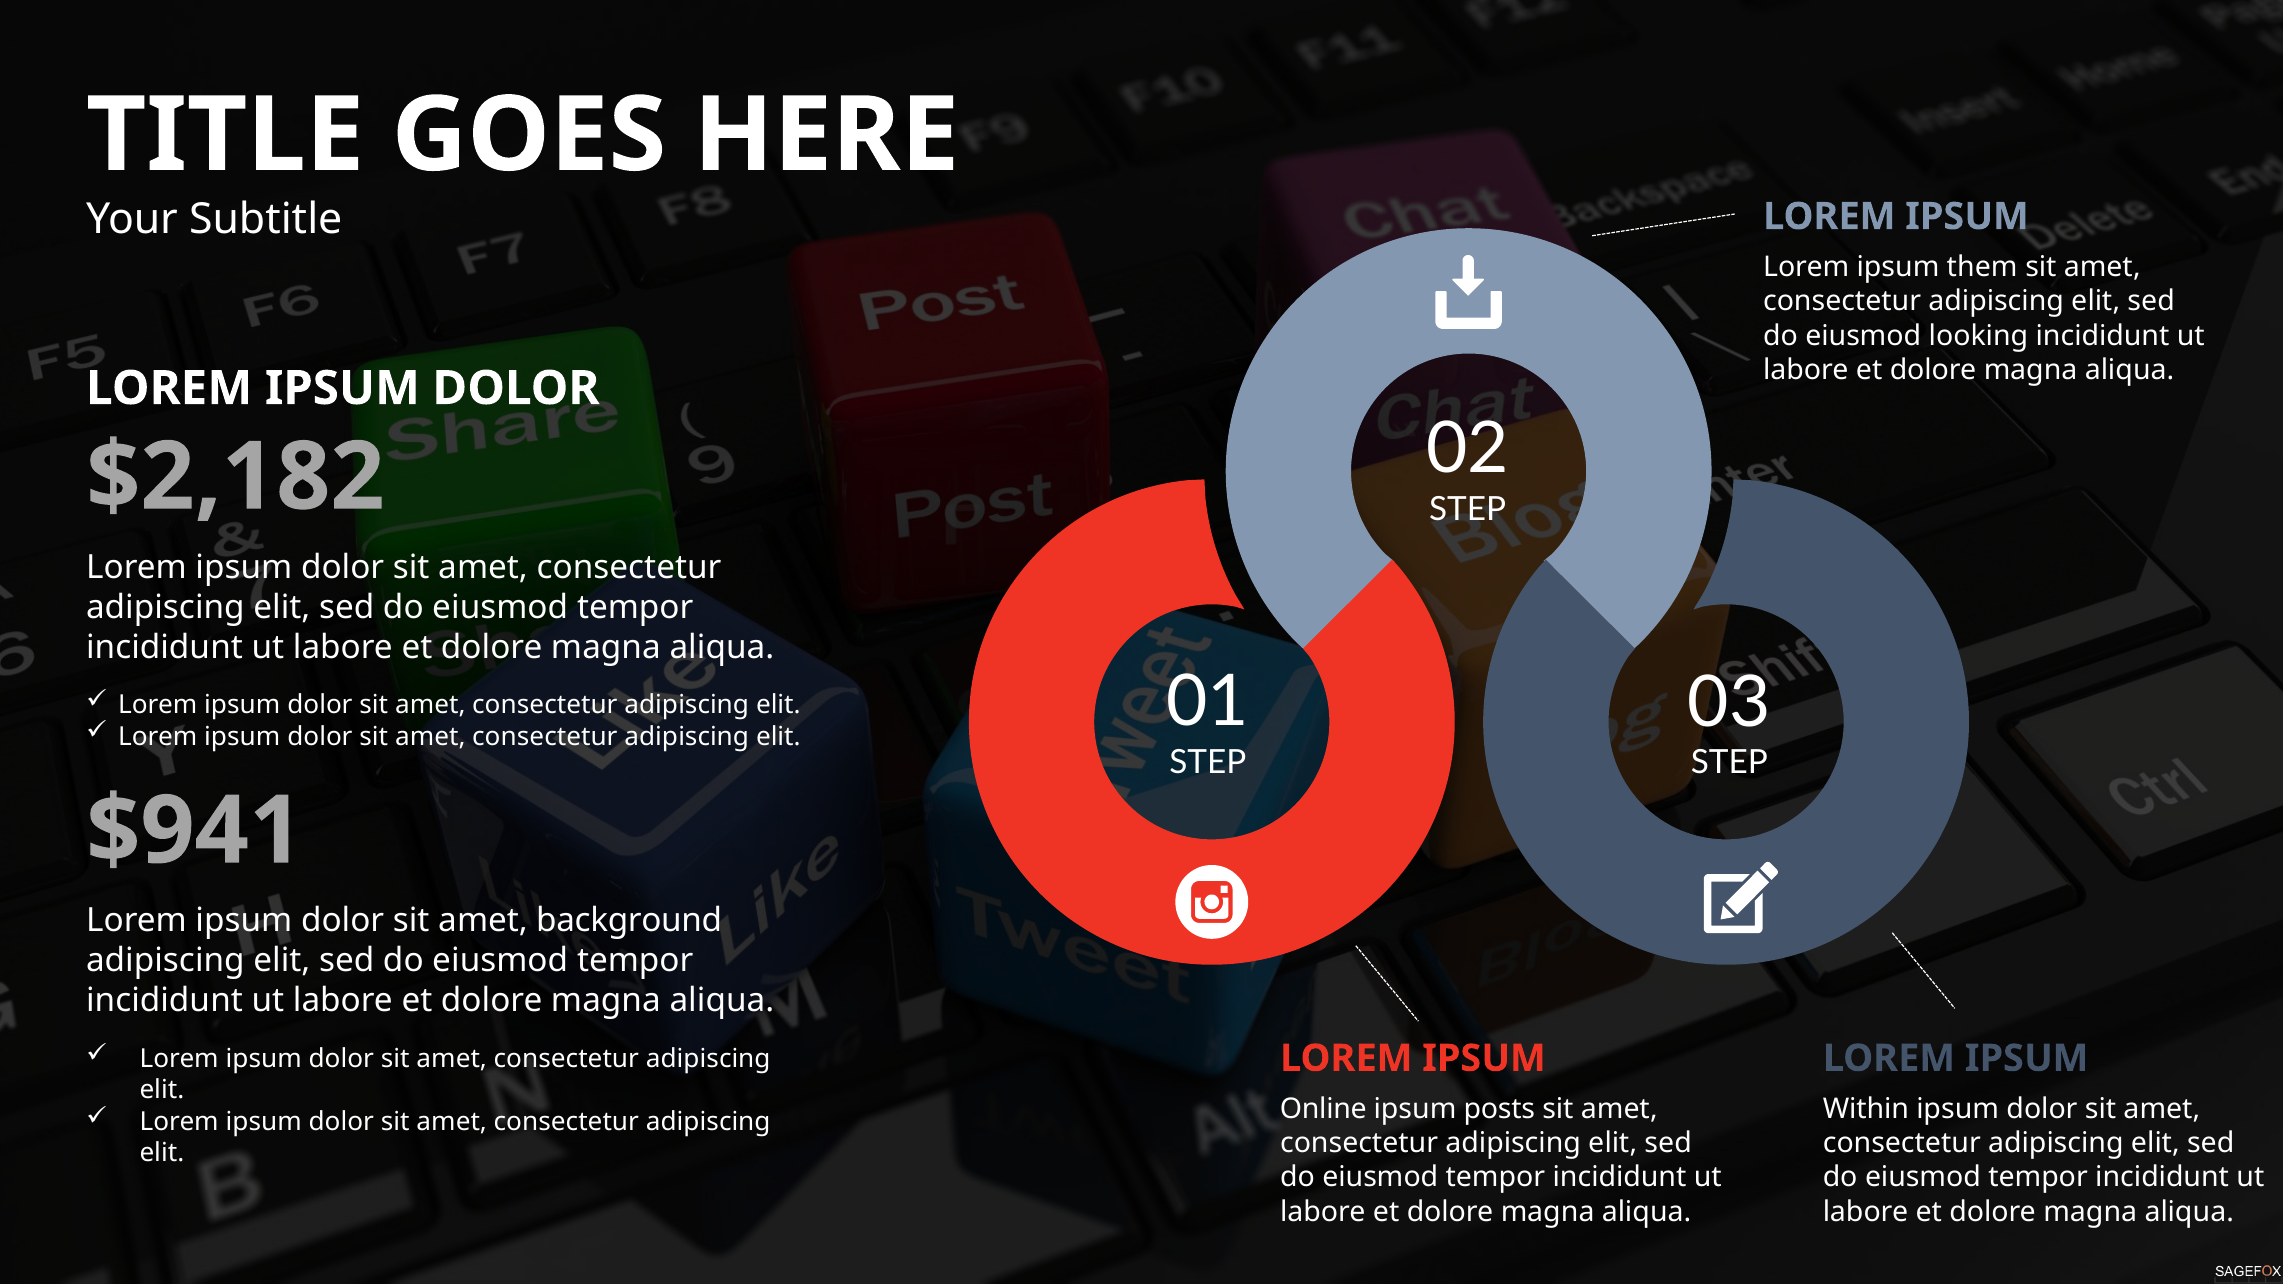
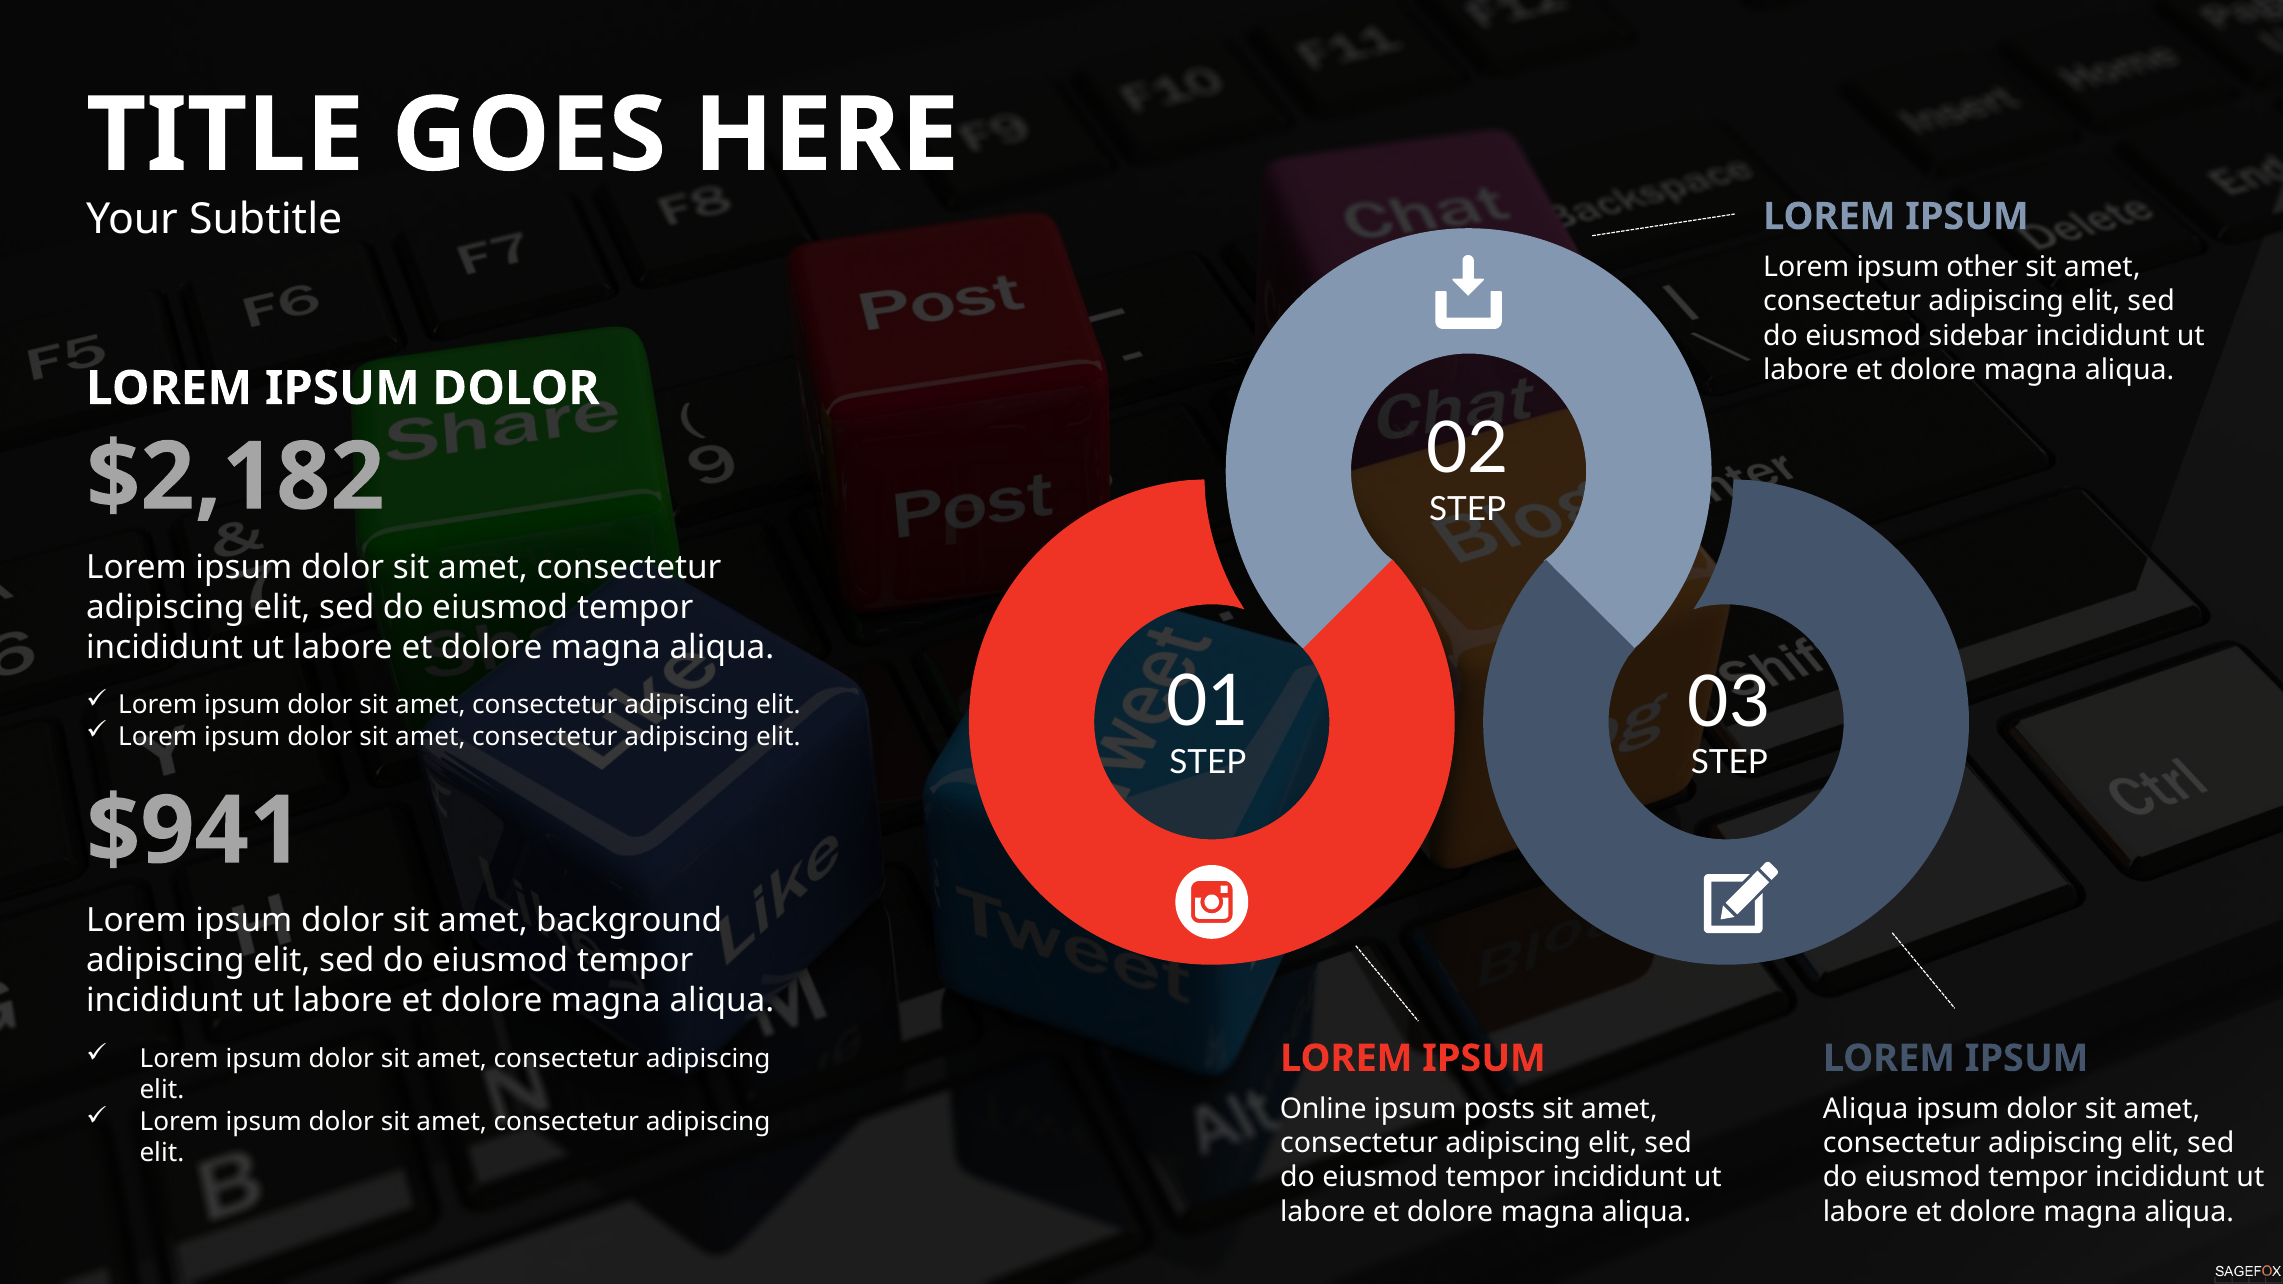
them: them -> other (1982, 267)
looking: looking -> sidebar (1978, 336)
Within: Within -> Aliqua (1866, 1109)
